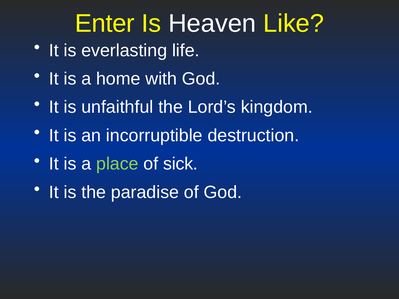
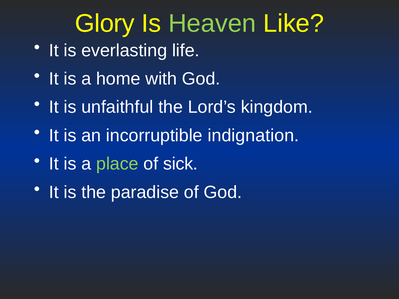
Enter: Enter -> Glory (105, 23)
Heaven colour: white -> light green (212, 23)
destruction: destruction -> indignation (253, 136)
